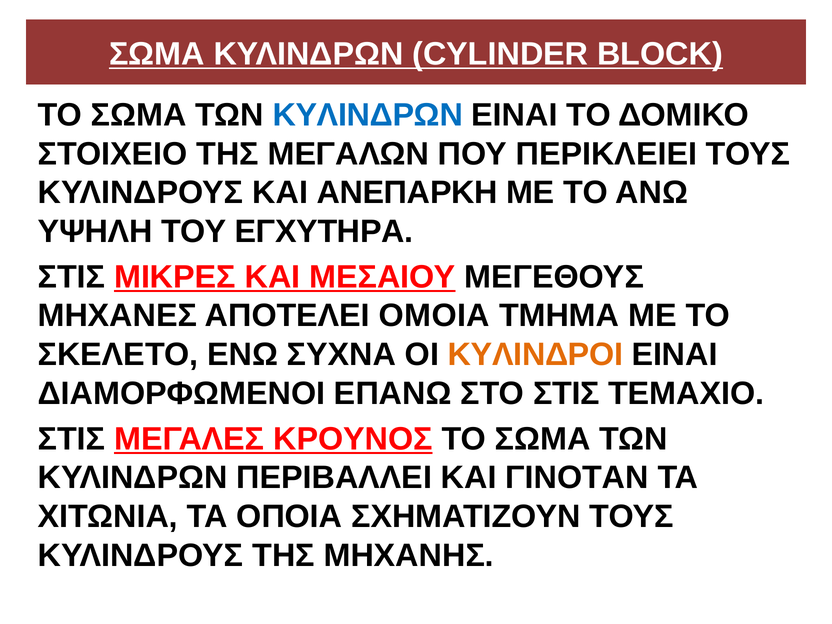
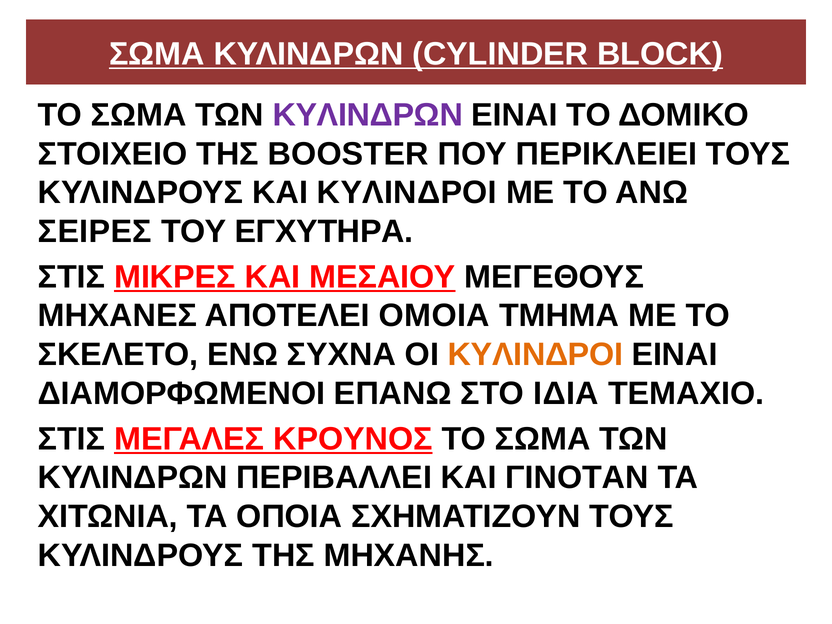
ΚΥΛΙΝΔΡΩΝ colour: blue -> purple (368, 115)
ΜΕΓΑΛΩΝ: ΜΕΓΑΛΩΝ -> BOOSTER (348, 154)
ΚΑΙ ΑΝΕΠΑΡΚΗ: ΑΝΕΠΑΡΚΗ -> ΚΥΛΙΝΔΡΟΙ (407, 193)
ΥΨΗΛΗ: ΥΨΗΛΗ -> ΣΕΙΡΕΣ (95, 232)
ΣΤΟ ΣΤΙΣ: ΣΤΙΣ -> ΙΔΙΑ (566, 393)
